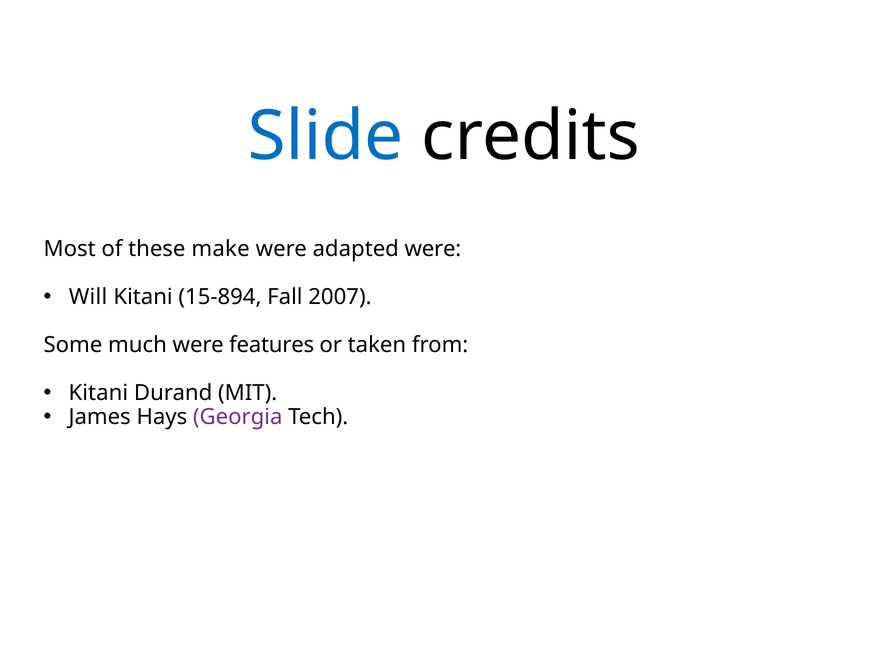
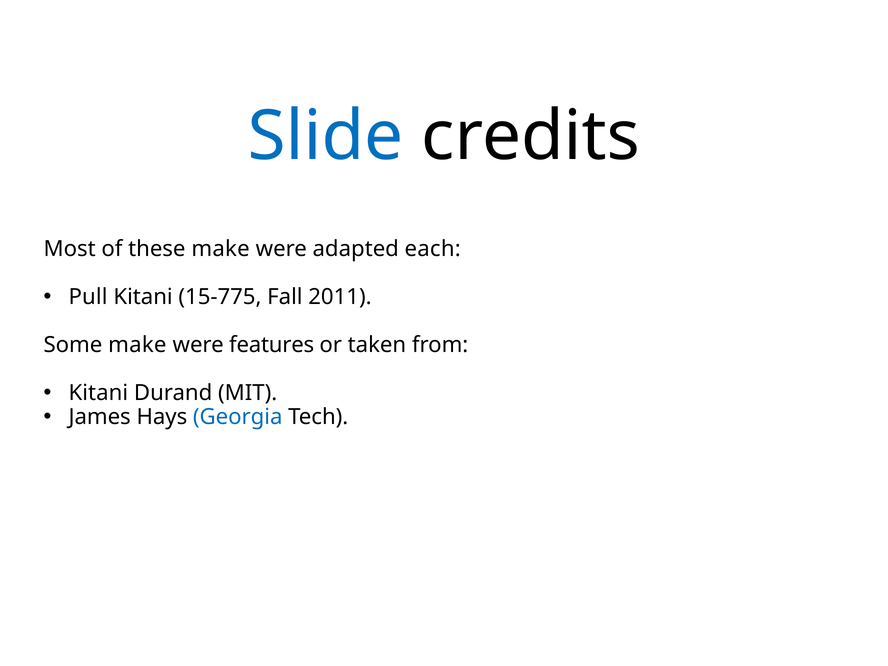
adapted were: were -> each (433, 249)
Will: Will -> Pull (88, 297)
15-894: 15-894 -> 15-775 (220, 297)
2007: 2007 -> 2011 (340, 297)
Some much: much -> make (137, 345)
Georgia colour: purple -> blue (238, 417)
